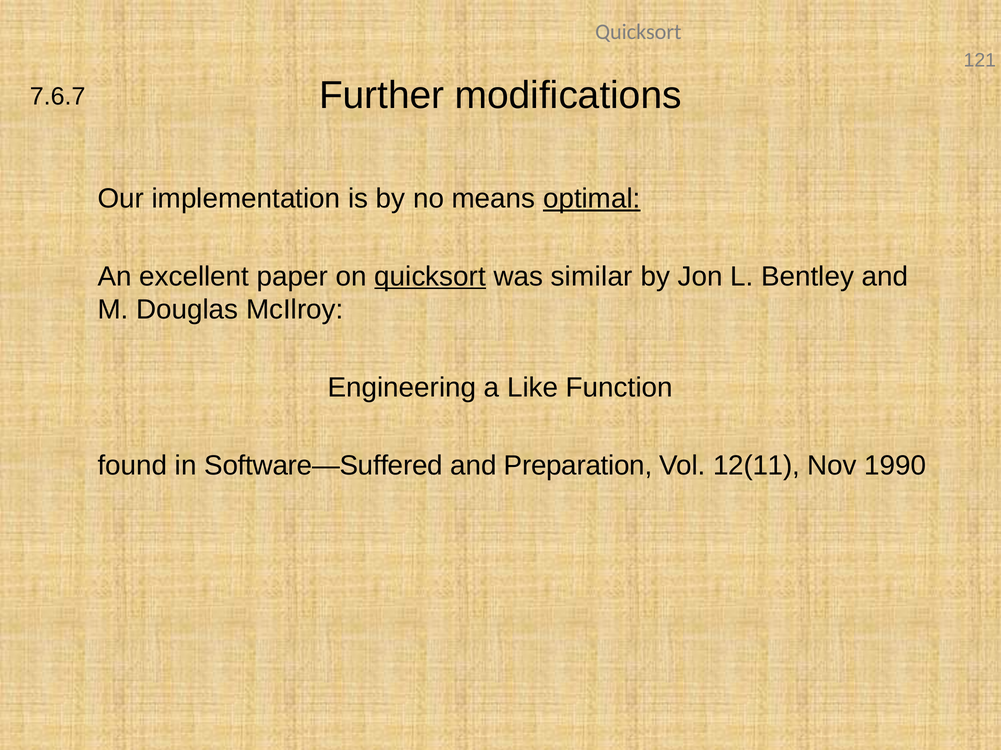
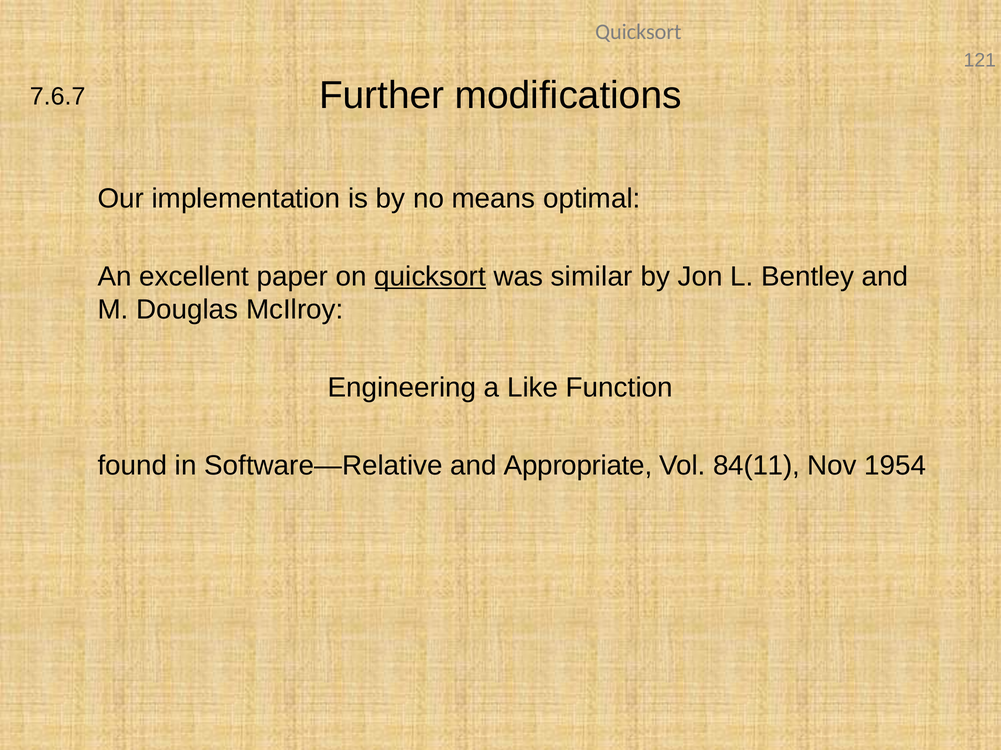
optimal underline: present -> none (592, 199)
Software—Suffered: Software—Suffered -> Software—Relative (323, 466)
Preparation: Preparation -> Appropriate (578, 466)
12(11: 12(11 -> 84(11 (756, 466)
1990: 1990 -> 1954 (895, 466)
